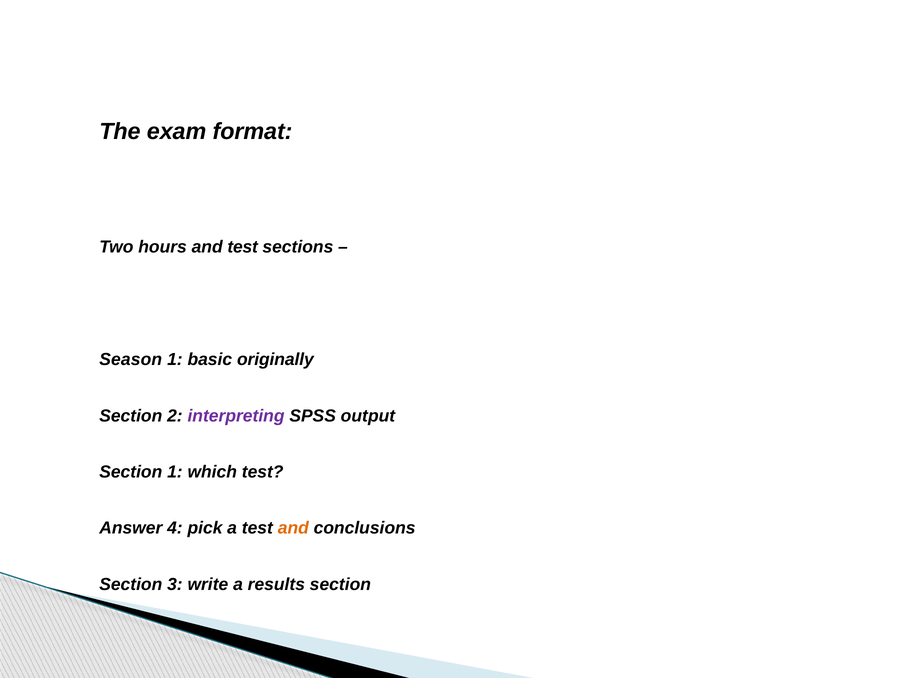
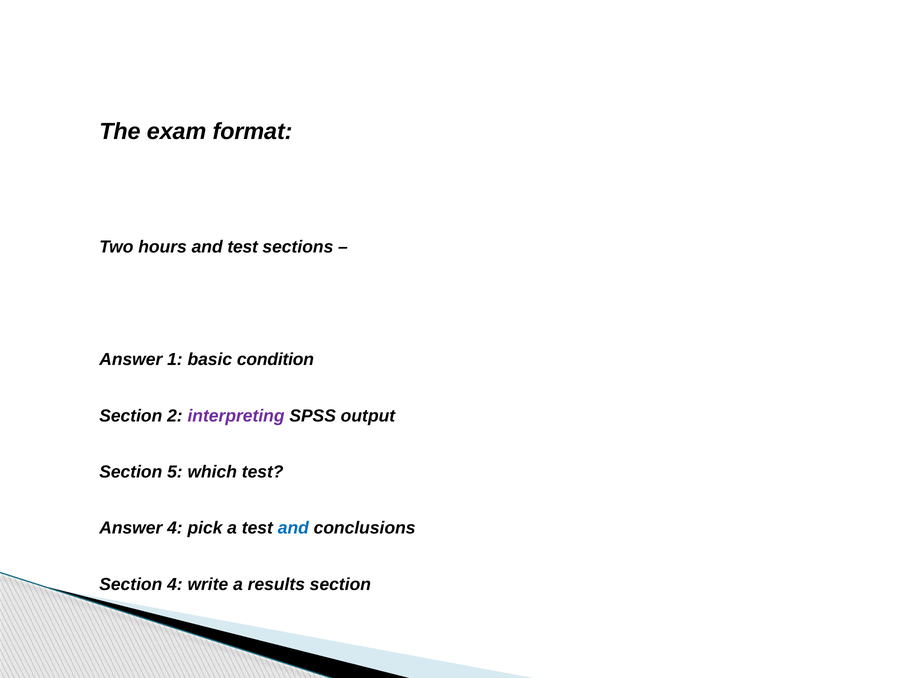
Season: Season -> Answer (131, 360)
originally: originally -> condition (275, 360)
Section 1: 1 -> 5 (175, 472)
and colour: orange -> blue (293, 528)
Section 3: 3 -> 4 (175, 584)
